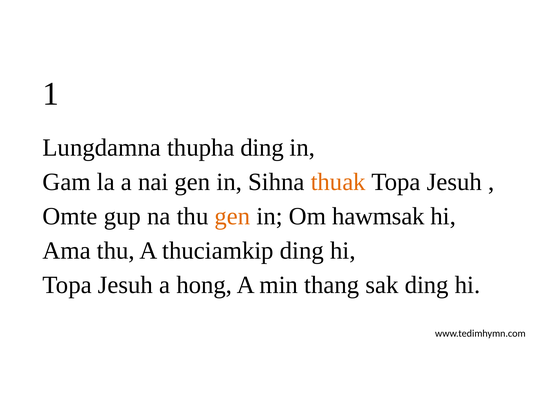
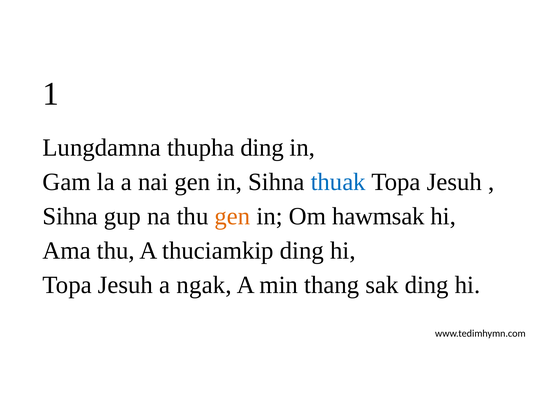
thuak colour: orange -> blue (338, 182)
Omte: Omte -> Sihna (70, 216)
hong: hong -> ngak (204, 285)
